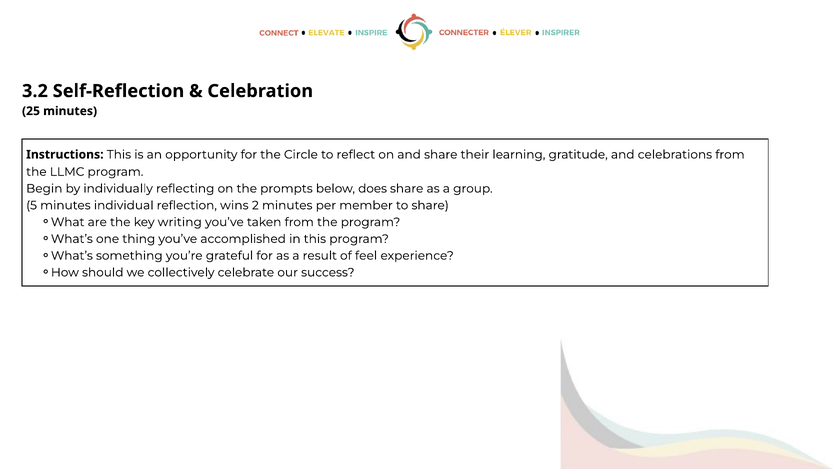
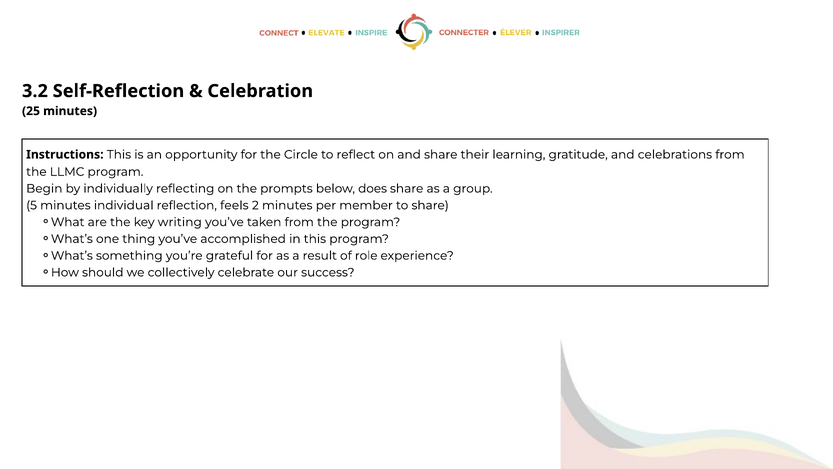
wins: wins -> feels (234, 205)
feel: feel -> role (366, 255)
